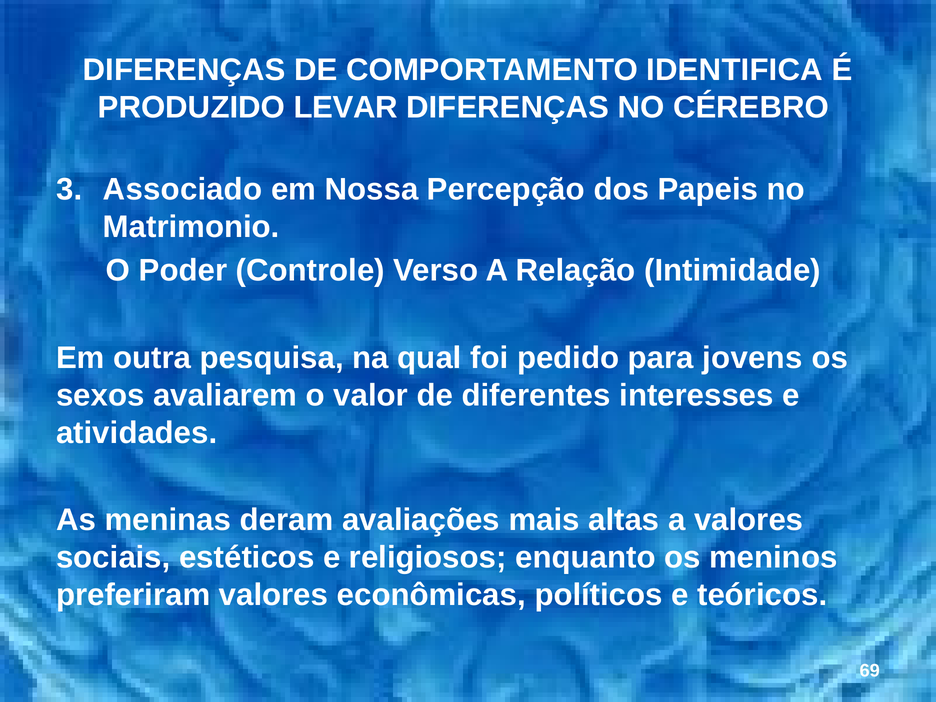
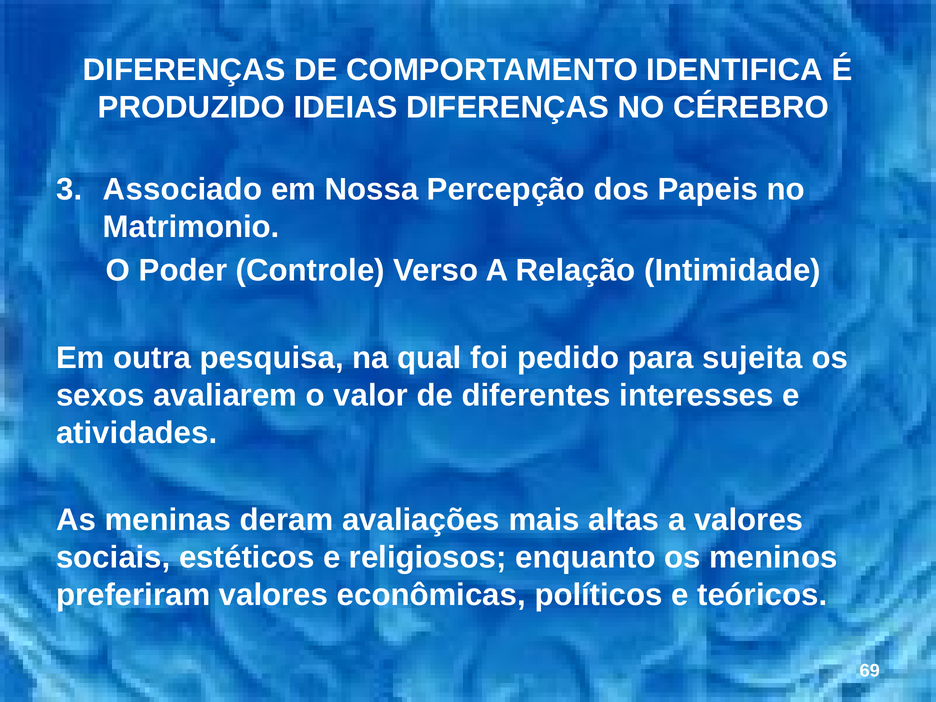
LEVAR: LEVAR -> IDEIAS (346, 108)
jovens: jovens -> sujeita (752, 358)
